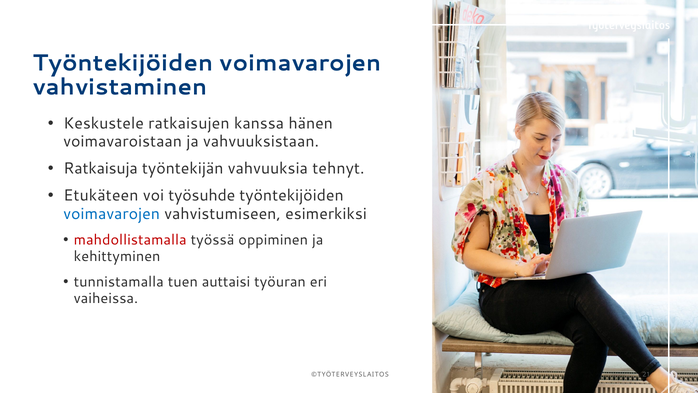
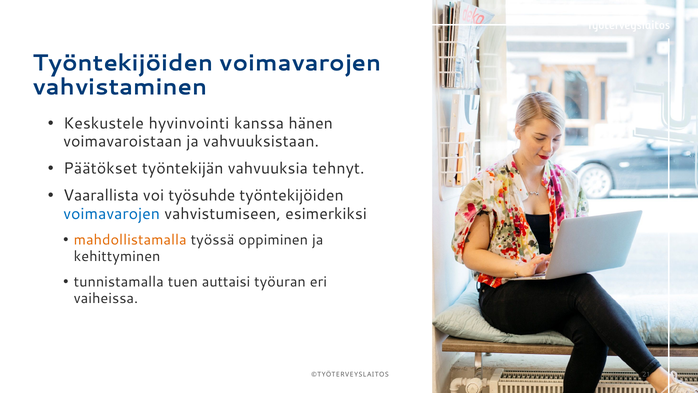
ratkaisujen: ratkaisujen -> hyvinvointi (189, 123)
Ratkaisuja: Ratkaisuja -> Päätökset (100, 168)
Etukäteen: Etukäteen -> Vaarallista (101, 195)
mahdollistamalla colour: red -> orange (130, 240)
